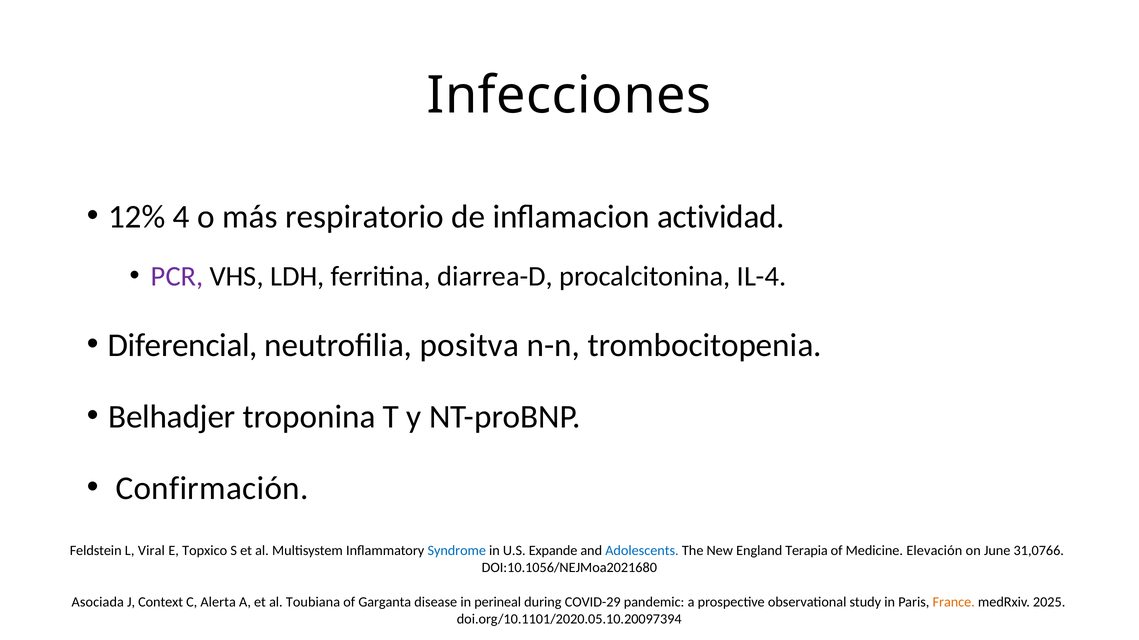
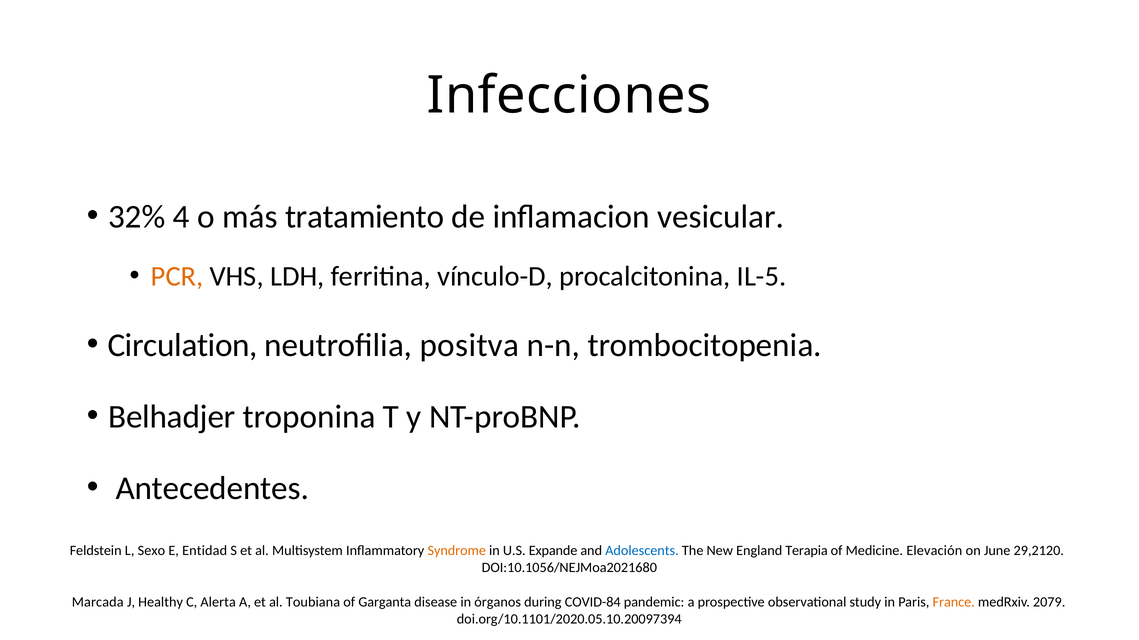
12%: 12% -> 32% (137, 217)
respiratorio: respiratorio -> tratamiento (365, 217)
actividad: actividad -> vesicular (721, 217)
PCR colour: purple -> orange (177, 277)
diarrea-D: diarrea-D -> vínculo-D (495, 277)
IL-4: IL-4 -> IL-5 (762, 277)
Diferencial: Diferencial -> Circulation (183, 346)
Confirmación: Confirmación -> Antecedentes (212, 489)
Viral: Viral -> Sexo (151, 551)
Topxico: Topxico -> Entidad (205, 551)
Syndrome colour: blue -> orange (457, 551)
31,0766: 31,0766 -> 29,2120 (1039, 551)
Asociada: Asociada -> Marcada (98, 603)
Context: Context -> Healthy (161, 603)
perineal: perineal -> órganos (498, 603)
COVID-29: COVID-29 -> COVID-84 (593, 603)
2025: 2025 -> 2079 (1049, 603)
